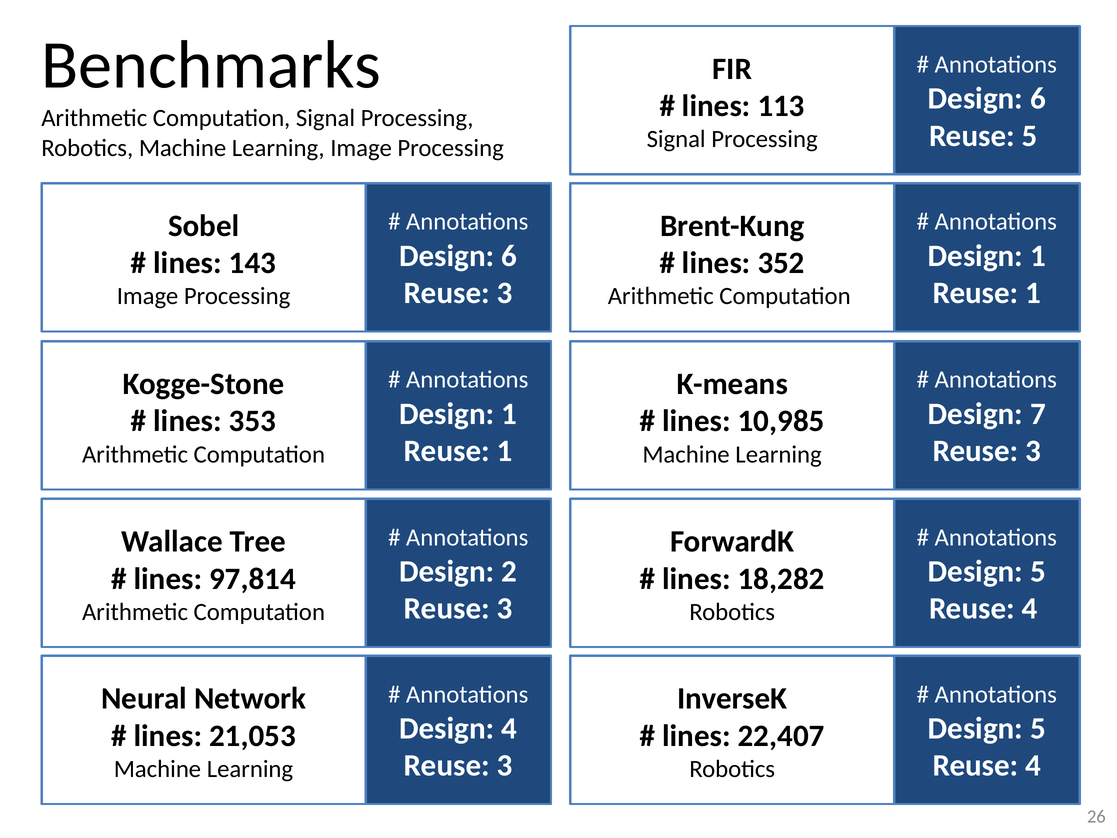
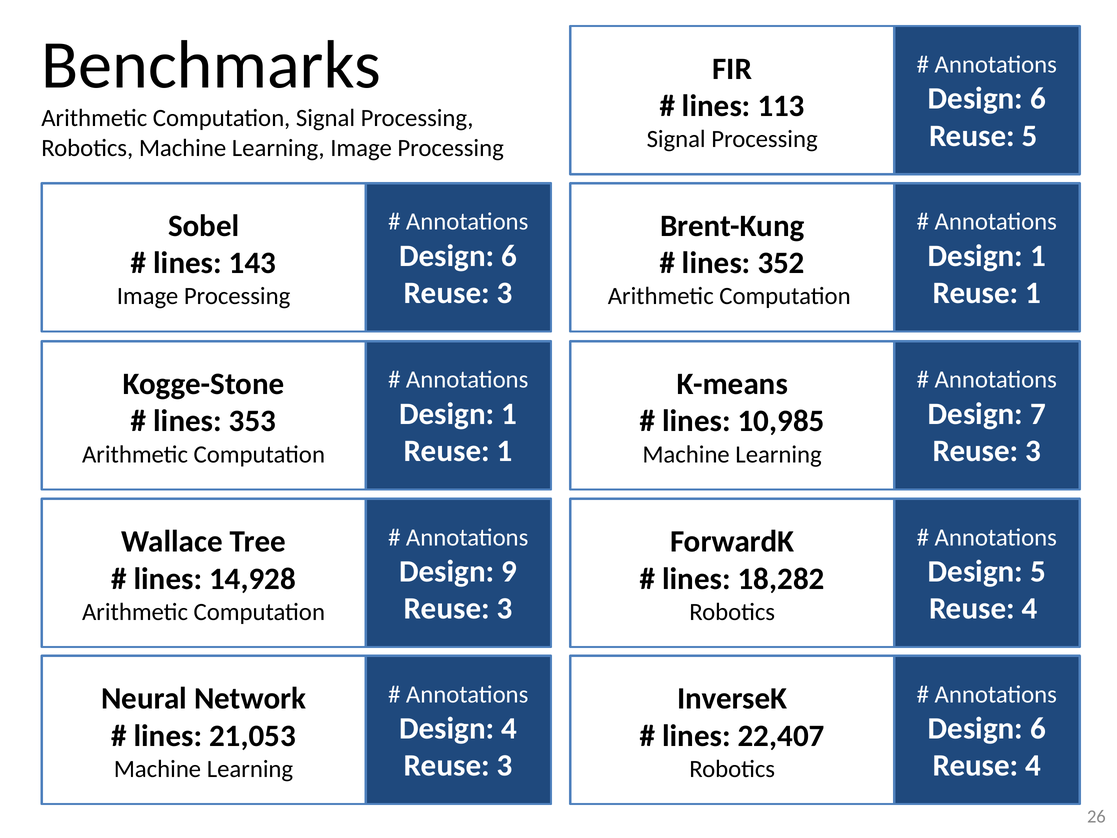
2: 2 -> 9 (509, 571)
97,814: 97,814 -> 14,928 (253, 579)
5: 5 -> 6 (1038, 728)
